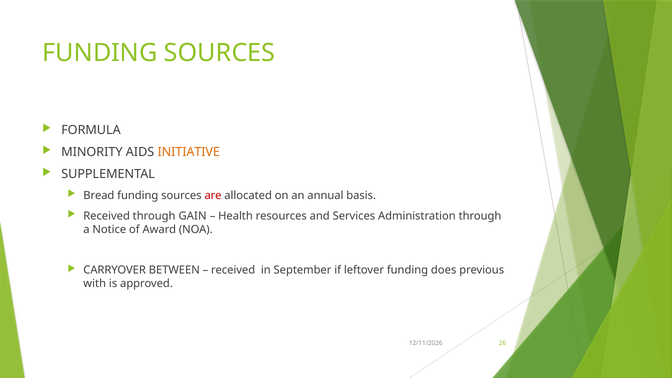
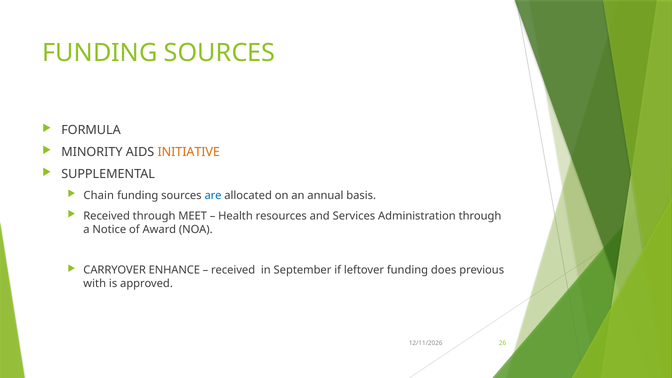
Bread: Bread -> Chain (99, 195)
are colour: red -> blue (213, 195)
GAIN: GAIN -> MEET (193, 216)
BETWEEN: BETWEEN -> ENHANCE (174, 270)
